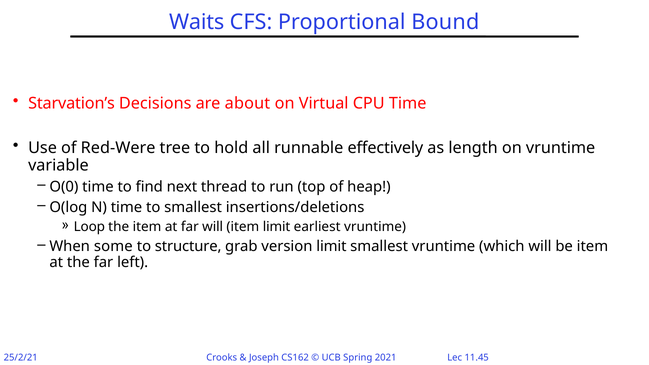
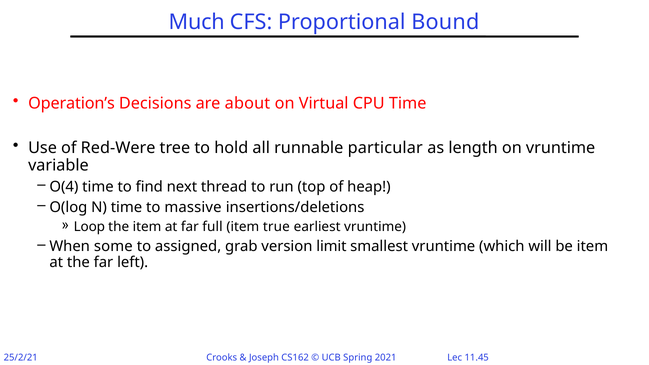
Waits: Waits -> Much (197, 22)
Starvation’s: Starvation’s -> Operation’s (71, 103)
effectively: effectively -> particular (385, 148)
O(0: O(0 -> O(4 (64, 187)
to smallest: smallest -> massive (193, 207)
far will: will -> full (213, 227)
item limit: limit -> true (276, 227)
structure: structure -> assigned (188, 246)
